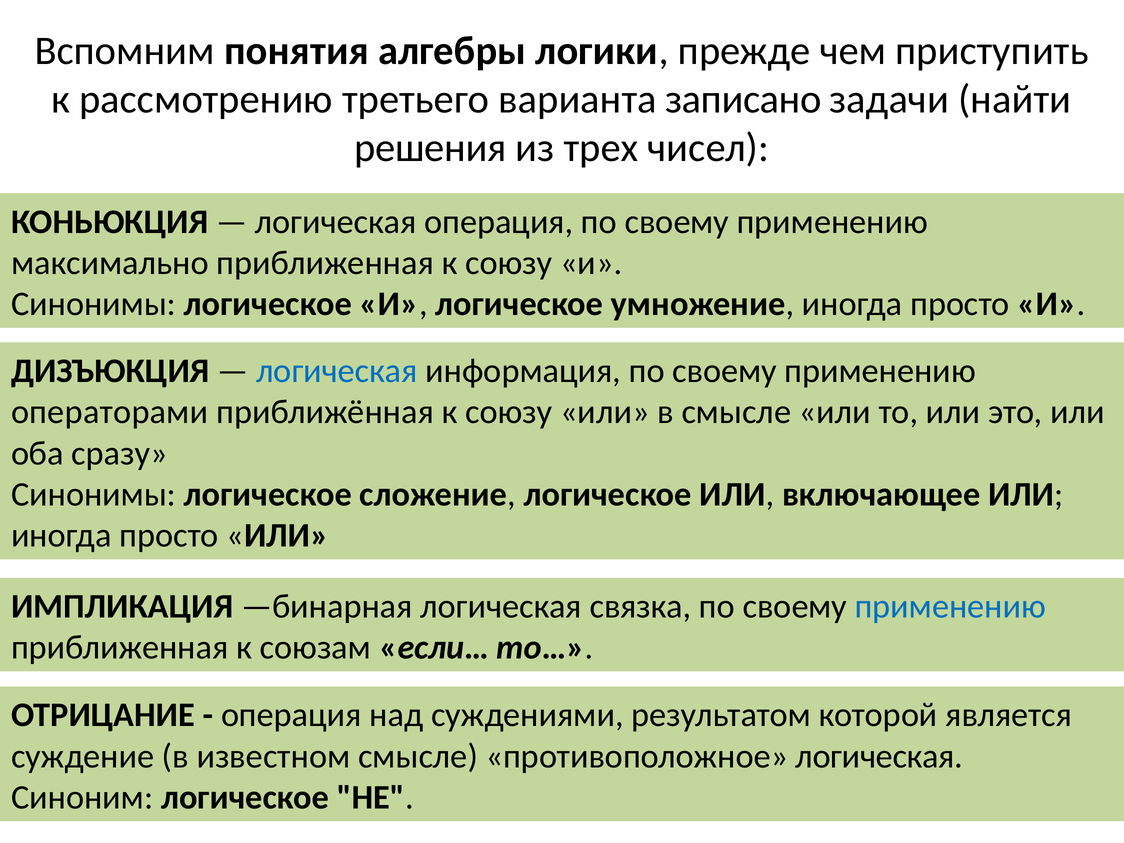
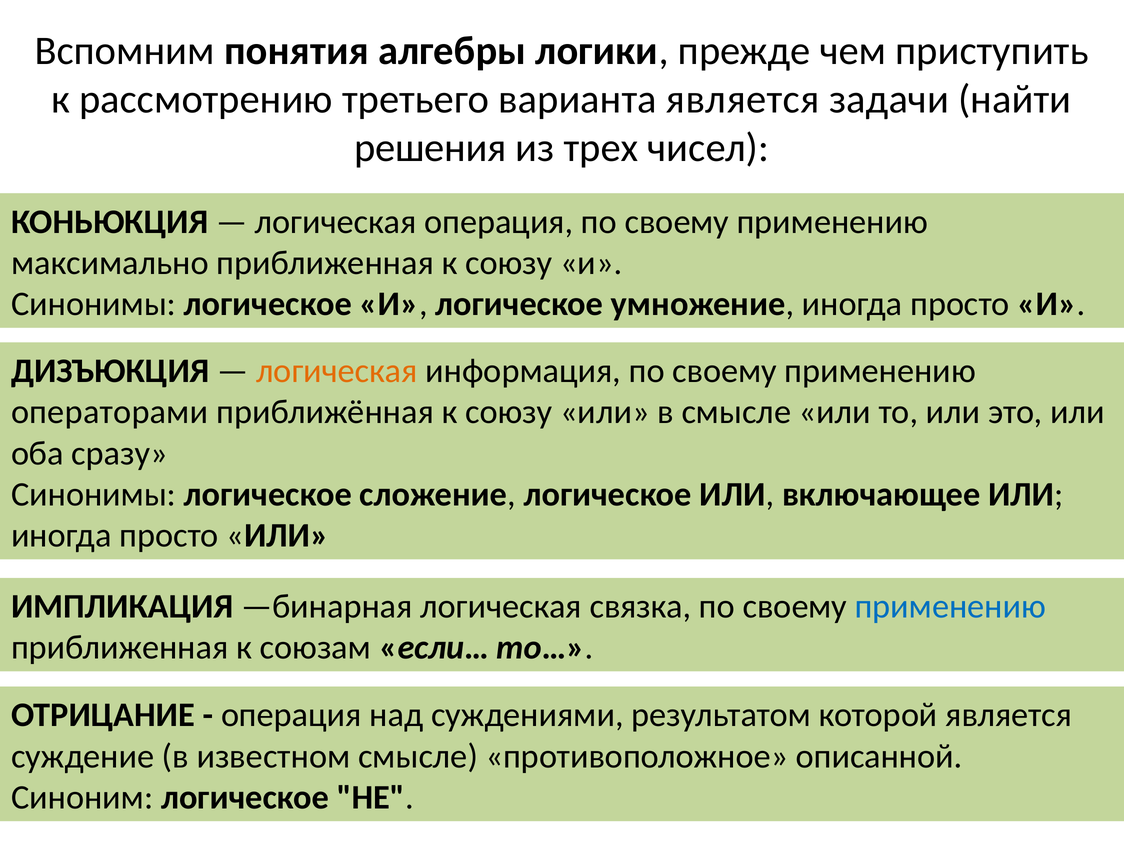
варианта записано: записано -> является (743, 99)
логическая colour: blue -> orange (337, 371)
противоположное логическая: логическая -> описанной (879, 756)
